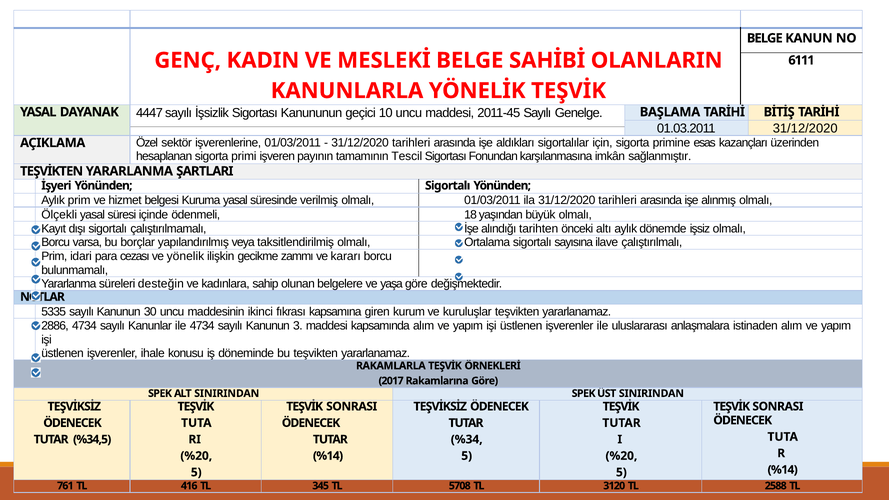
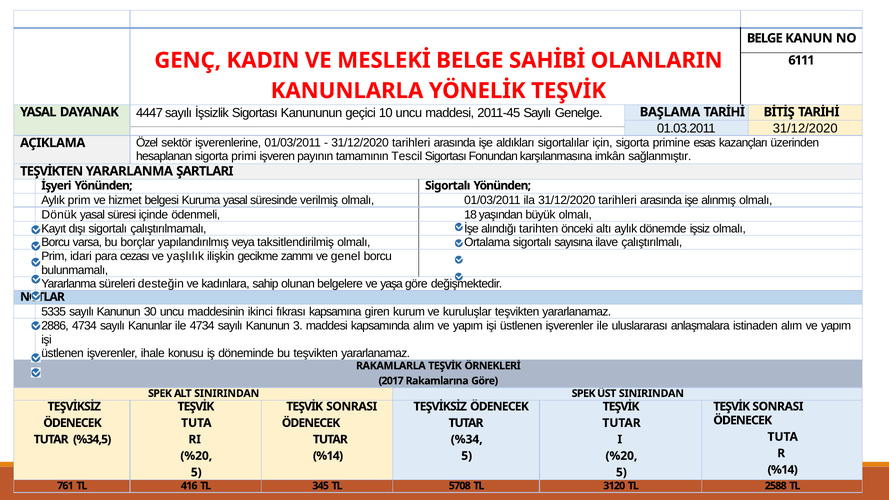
Ölçekli: Ölçekli -> Dönük (59, 215)
yönelik: yönelik -> yaşlılık (185, 257)
kararı: kararı -> genel (346, 257)
